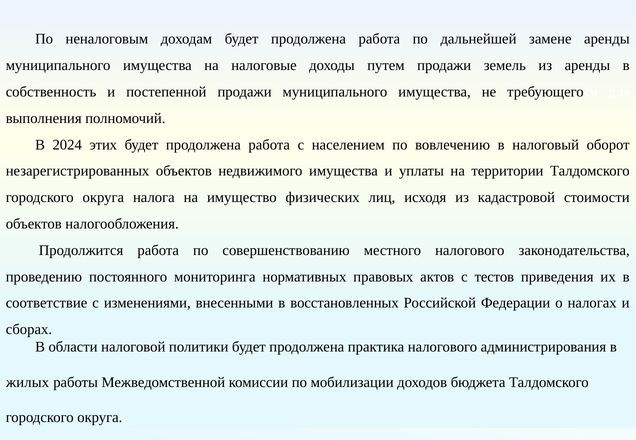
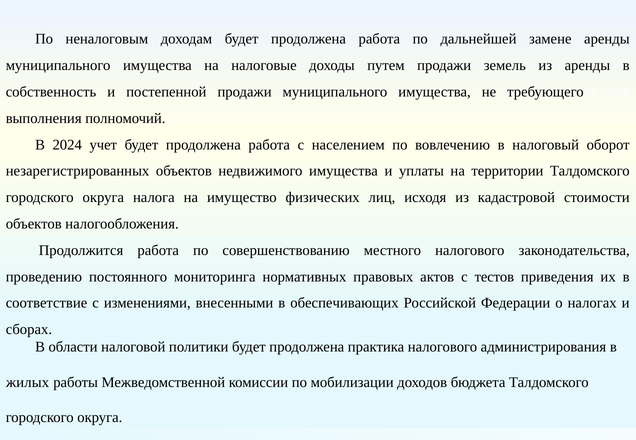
этих: этих -> учет (103, 145)
восстановленных: восстановленных -> обеспечивающих (344, 303)
